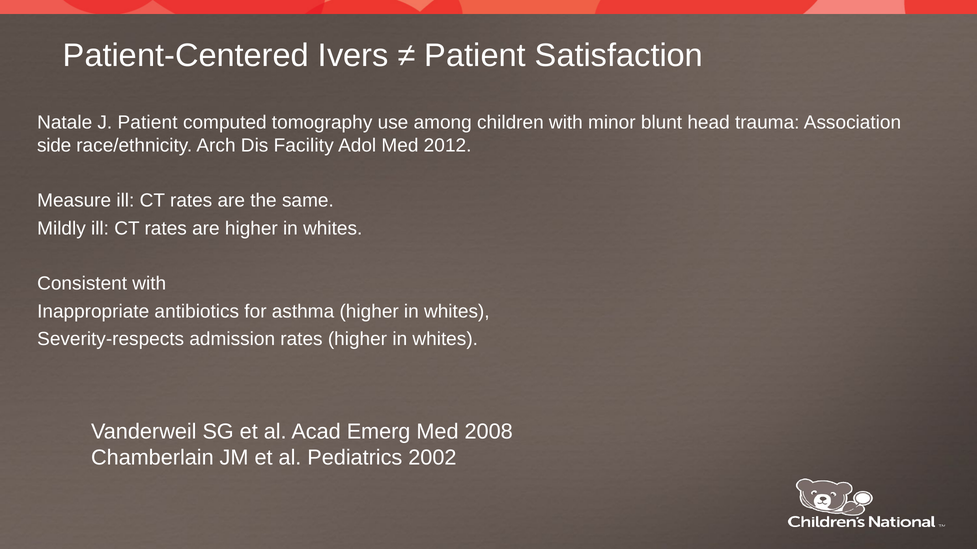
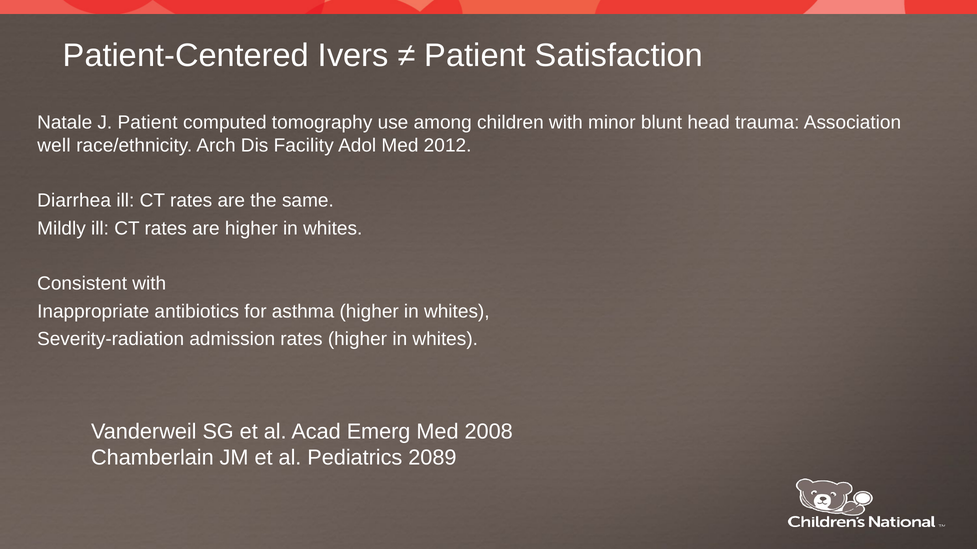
side: side -> well (54, 146)
Measure: Measure -> Diarrhea (74, 201)
Severity-respects: Severity-respects -> Severity-radiation (111, 339)
2002: 2002 -> 2089 (432, 458)
